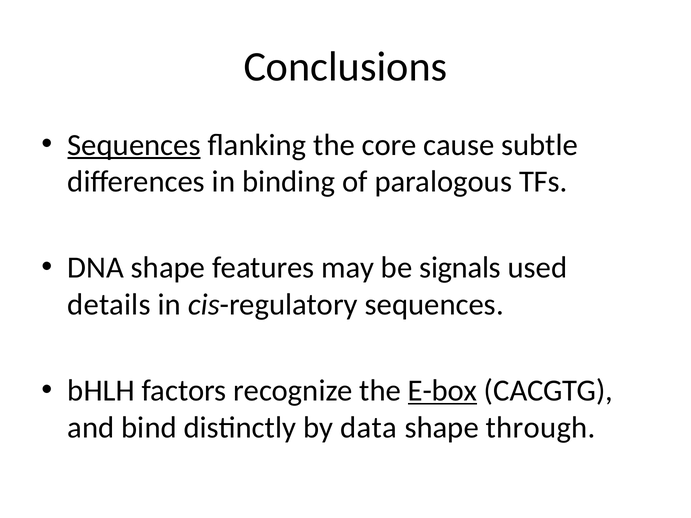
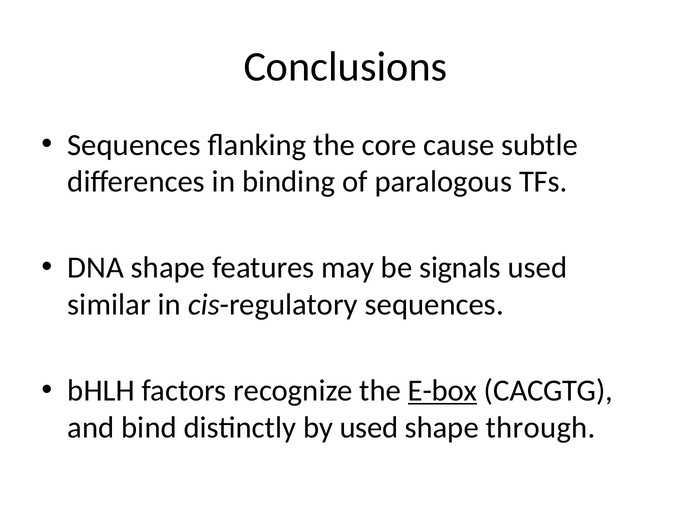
Sequences underline: present -> none (134, 145)
details: details -> similar (109, 305)
by data: data -> used (369, 428)
